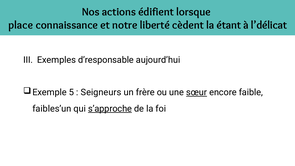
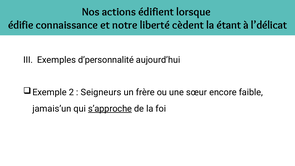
place: place -> édifie (21, 25)
d’responsable: d’responsable -> d’personnalité (106, 60)
5: 5 -> 2 (71, 92)
sœur underline: present -> none (197, 92)
faibles’un: faibles’un -> jamais’un (52, 109)
